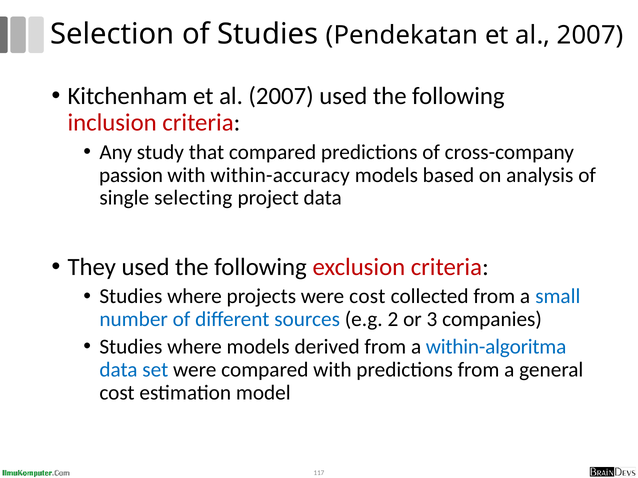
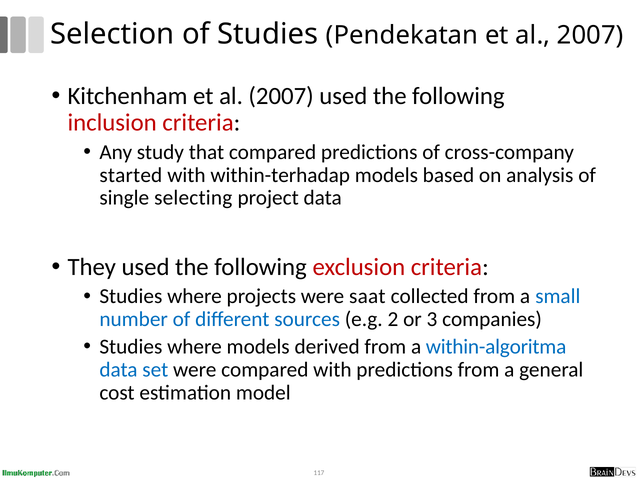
passion: passion -> started (131, 175)
within-accuracy: within-accuracy -> within-terhadap (280, 175)
were cost: cost -> saat (367, 297)
